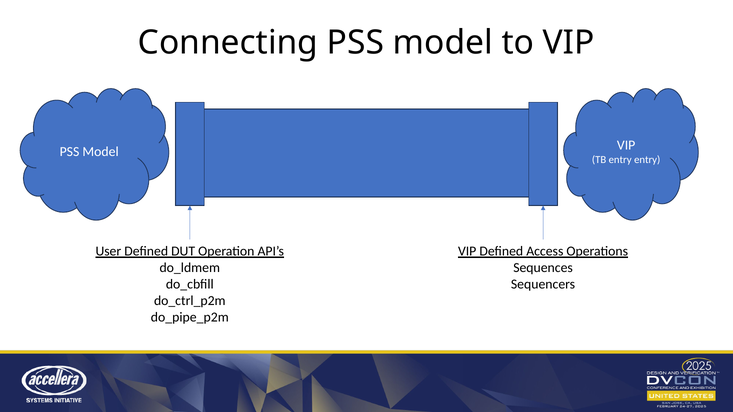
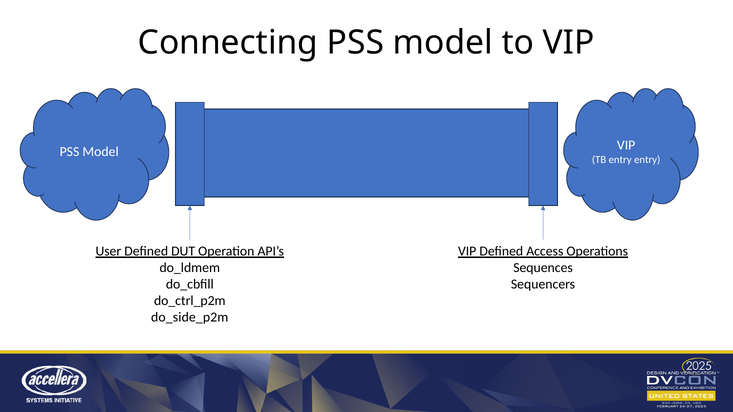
do_pipe_p2m: do_pipe_p2m -> do_side_p2m (190, 317)
